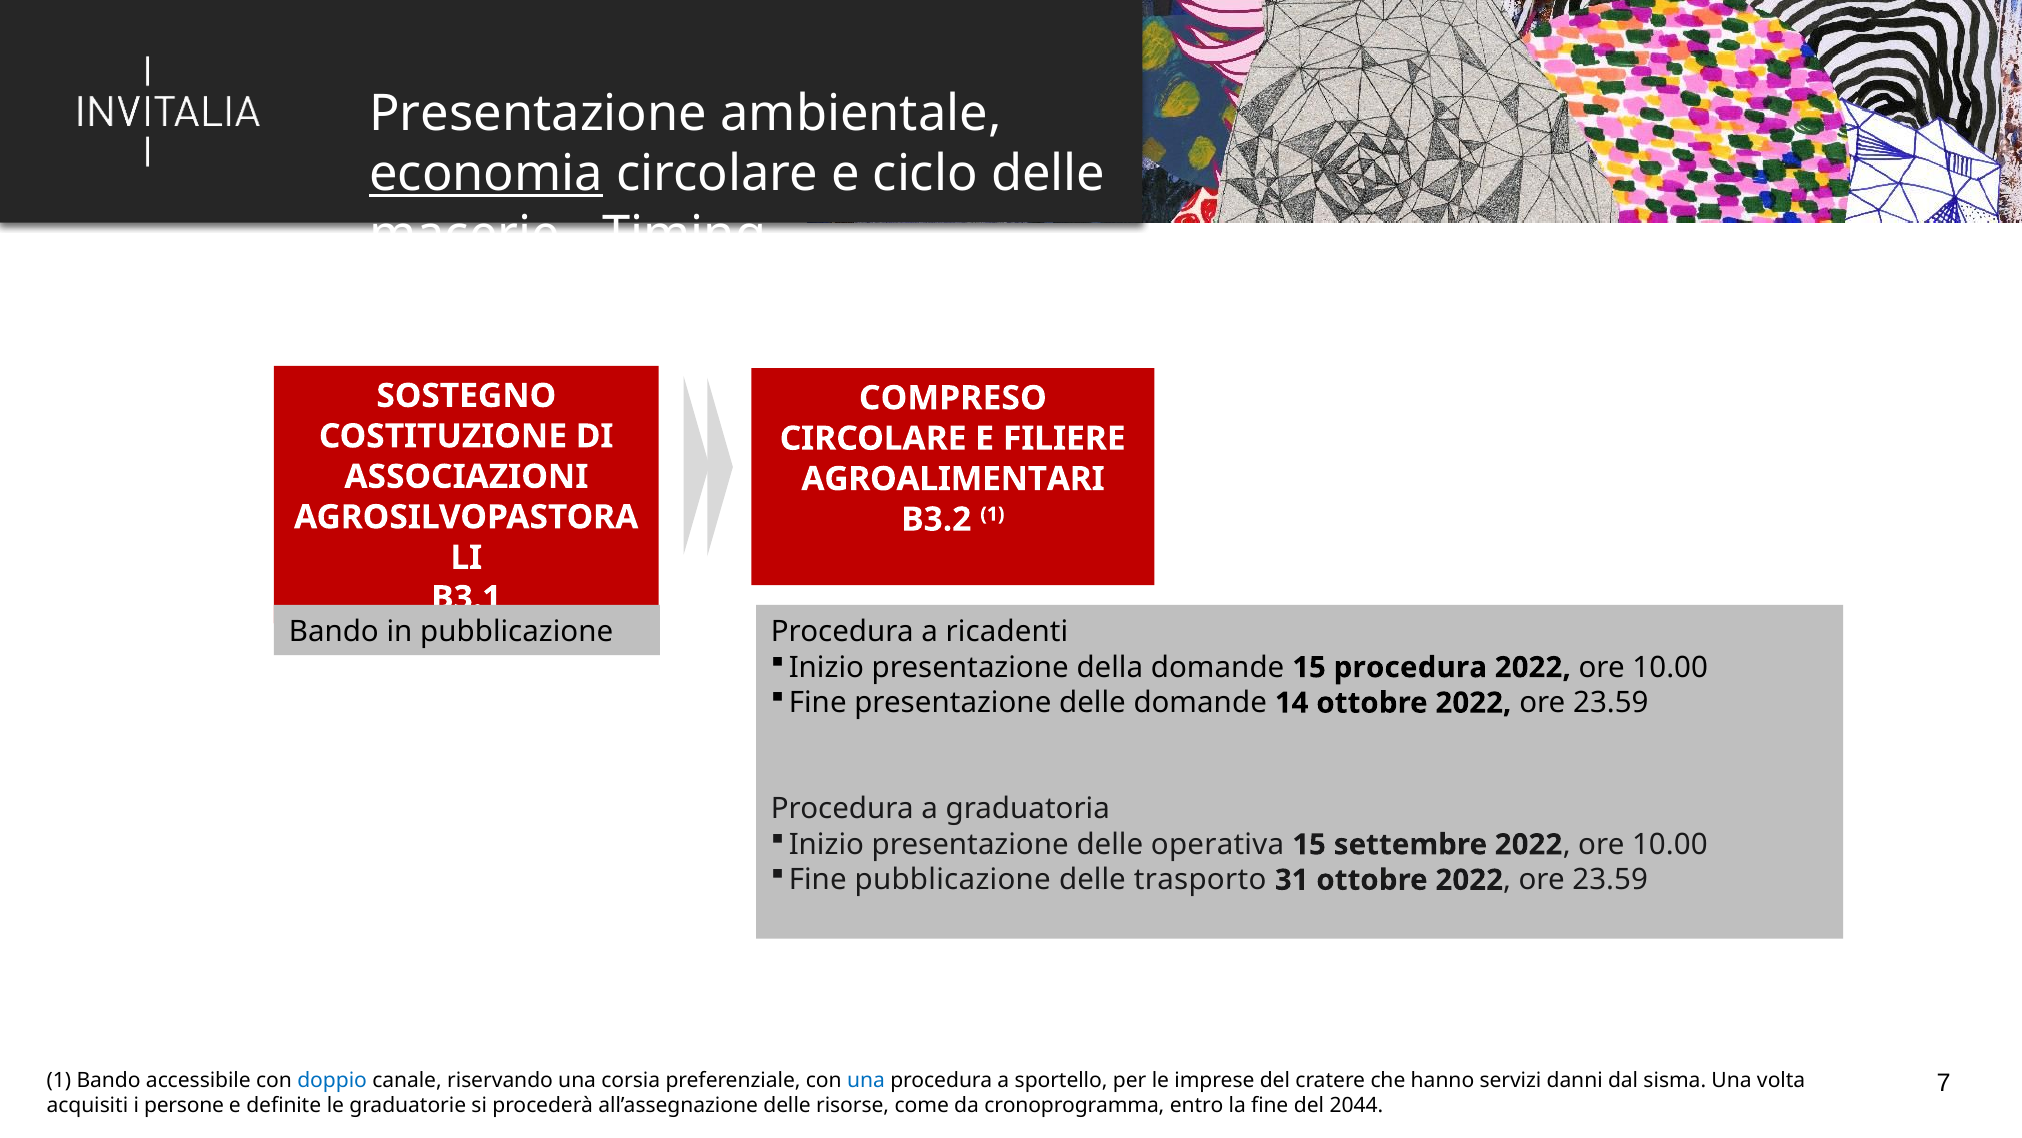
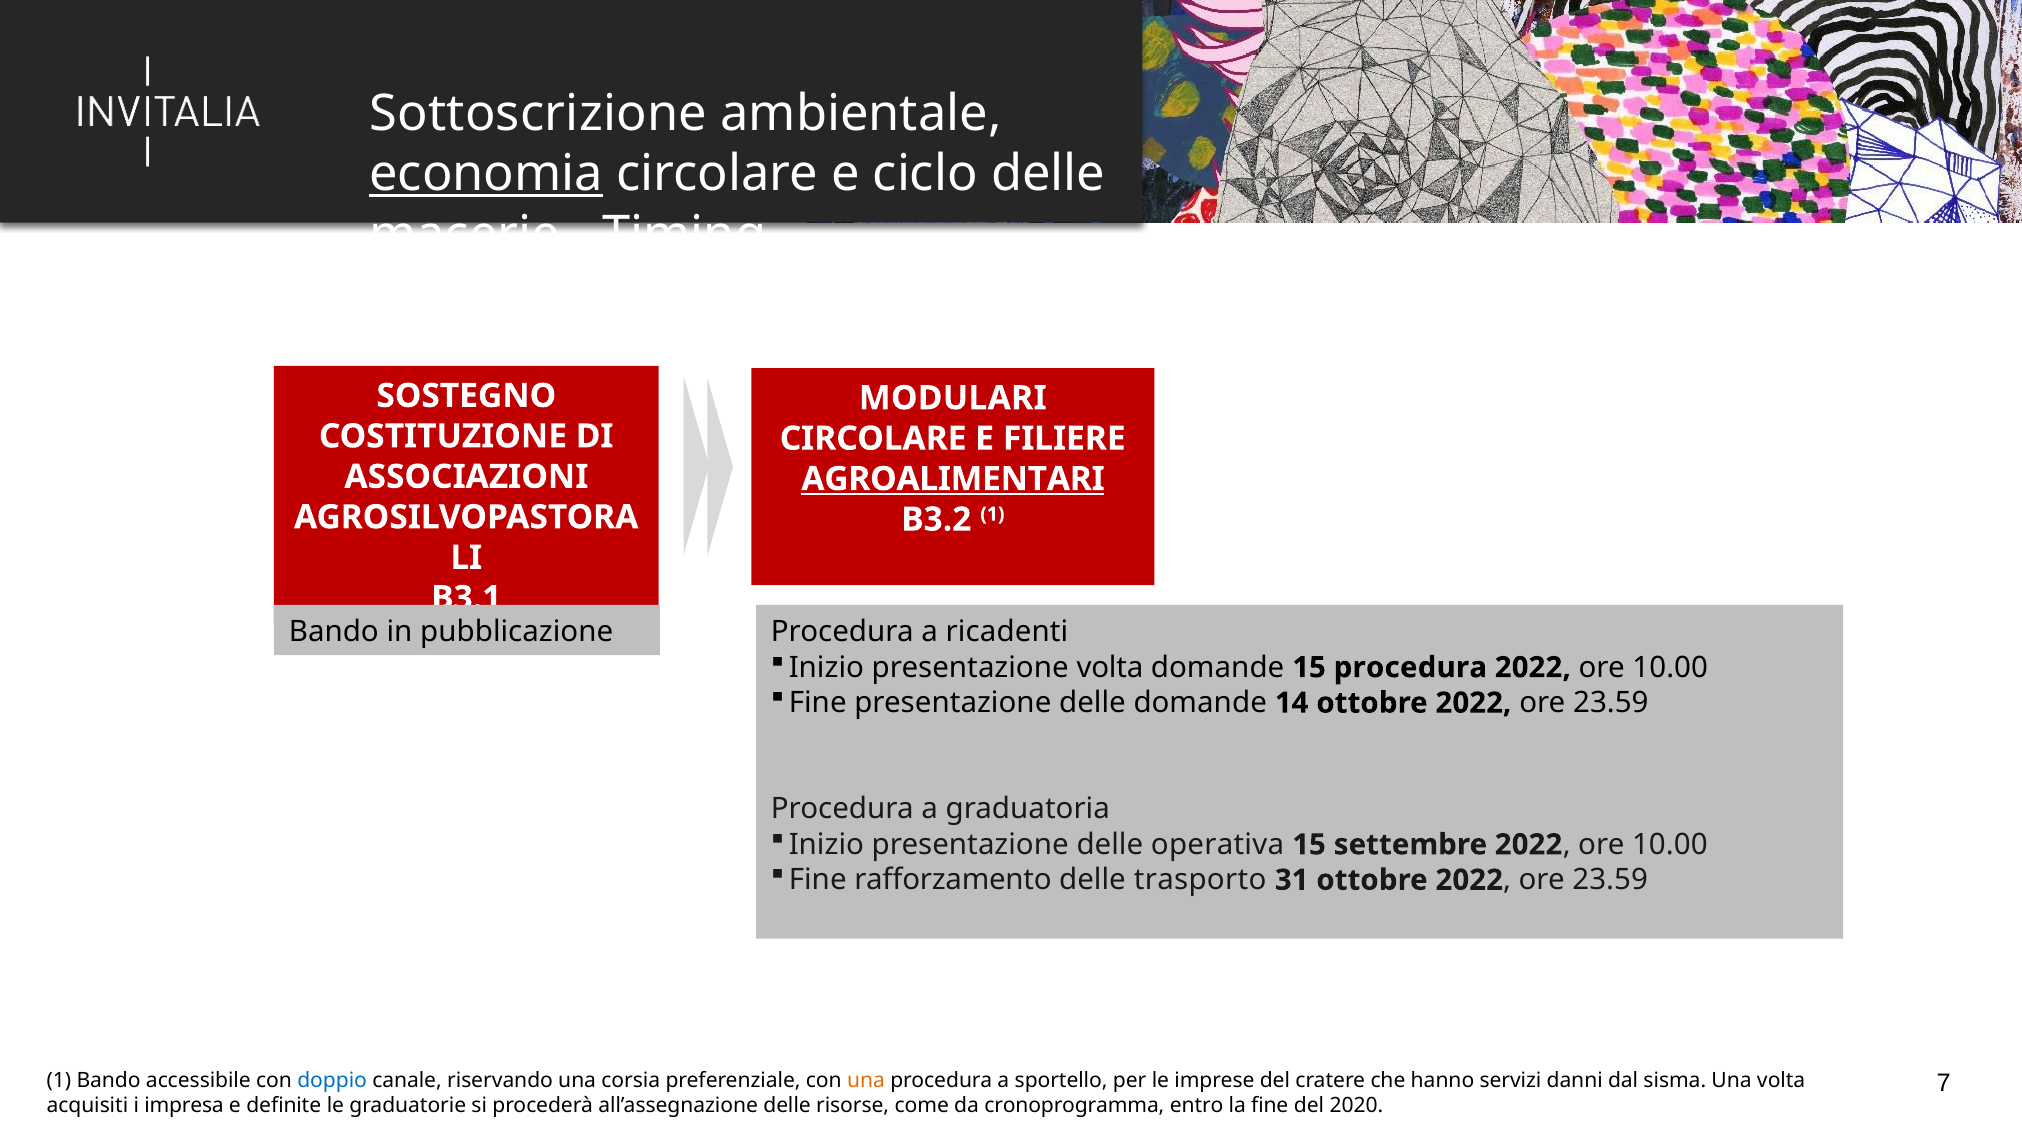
Presentazione: Presentazione -> Sottoscrizione (538, 113)
COMPRESO: COMPRESO -> MODULARI (953, 398)
AGROALIMENTARI underline: none -> present (953, 479)
presentazione della: della -> volta (1110, 667)
Fine pubblicazione: pubblicazione -> rafforzamento (953, 880)
una colour: blue -> orange (866, 1080)
persone: persone -> impresa (184, 1105)
2044: 2044 -> 2020 (1356, 1105)
